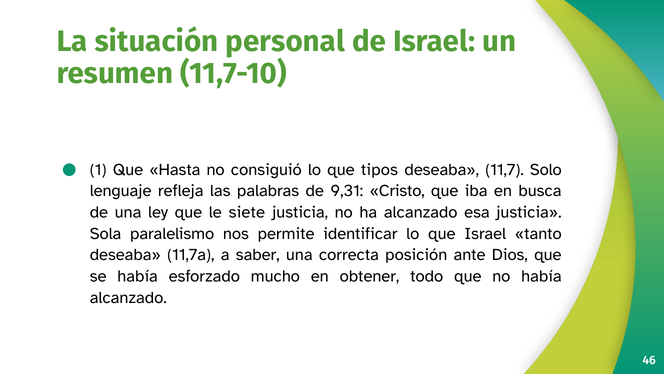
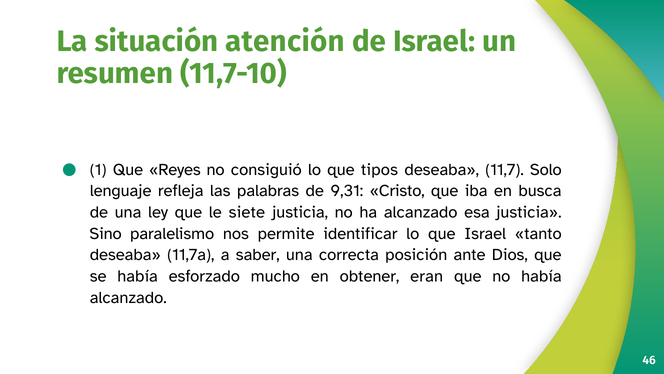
personal: personal -> atención (285, 41)
Hasta: Hasta -> Reyes (175, 169)
Sola: Sola -> Sino (106, 233)
todo: todo -> eran (427, 276)
